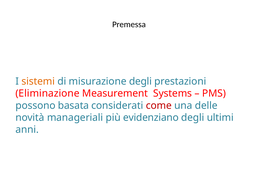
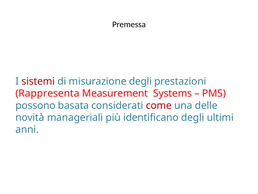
sistemi colour: orange -> red (38, 81)
Eliminazione: Eliminazione -> Rappresenta (47, 93)
evidenziano: evidenziano -> identificano (151, 117)
